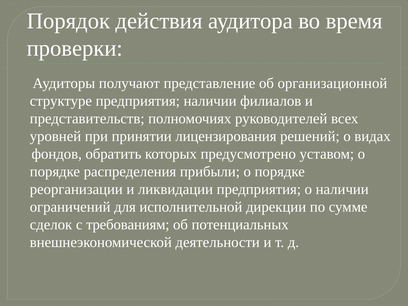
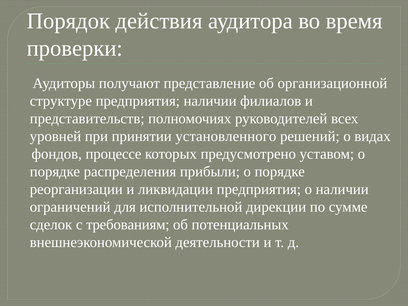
лицензирования: лицензирования -> установленного (226, 136)
обратить: обратить -> процессе (113, 154)
